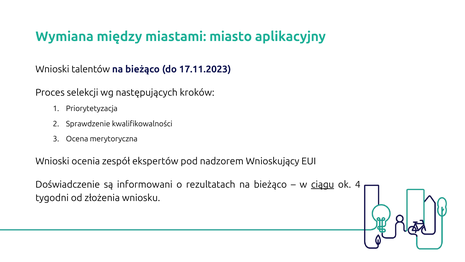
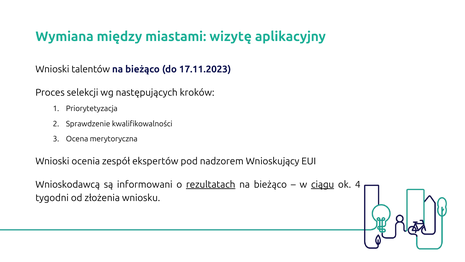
miasto: miasto -> wizytę (231, 36)
Doświadczenie: Doświadczenie -> Wnioskodawcą (68, 184)
rezultatach underline: none -> present (211, 184)
